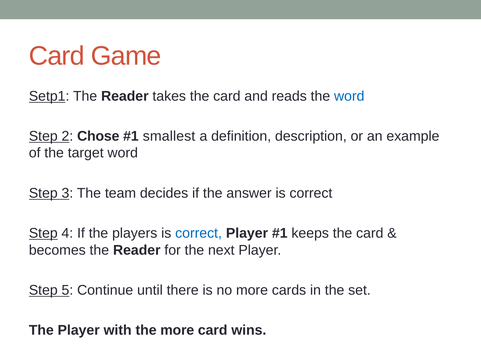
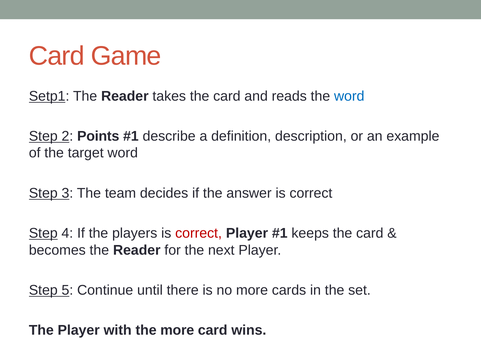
Chose: Chose -> Points (98, 136)
smallest: smallest -> describe (169, 136)
correct colour: blue -> red (199, 233)
